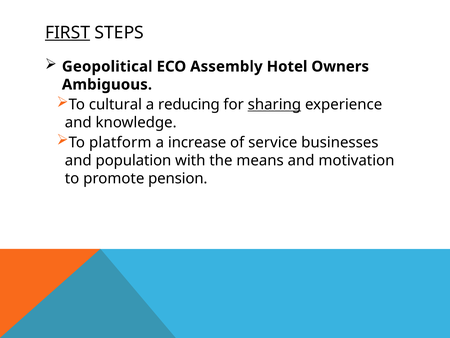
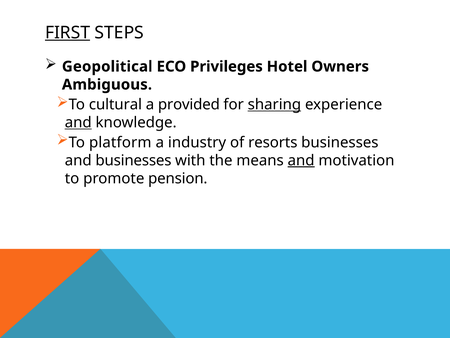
Assembly: Assembly -> Privileges (226, 66)
reducing: reducing -> provided (189, 104)
and underline: none -> present (78, 122)
increase: increase -> industry (197, 142)
service: service -> resorts (273, 142)
and population: population -> businesses (133, 160)
and underline: none -> present (301, 160)
